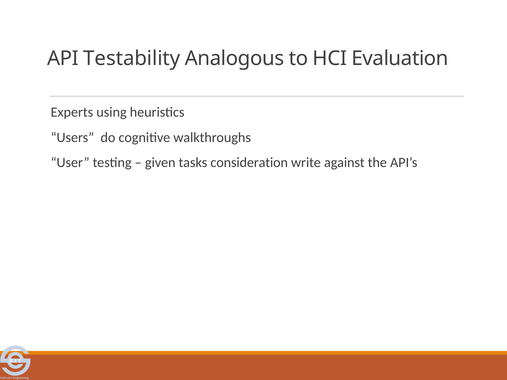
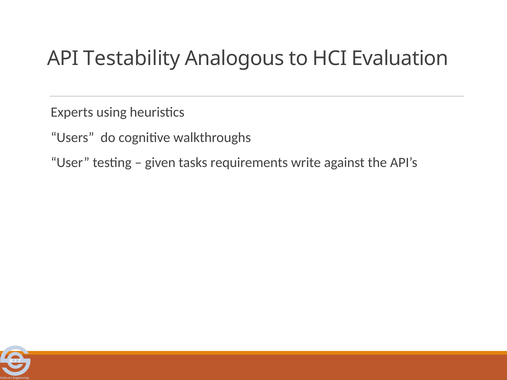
consideration: consideration -> requirements (249, 163)
